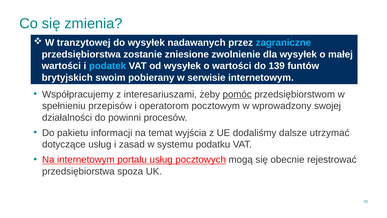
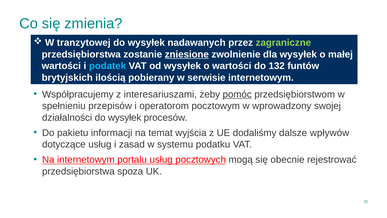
zagraniczne colour: light blue -> light green (283, 43)
zniesione underline: none -> present (187, 54)
139: 139 -> 132 (277, 66)
swoim: swoim -> ilością (110, 77)
działalności do powinni: powinni -> wysyłek (125, 117)
utrzymać: utrzymać -> wpływów (330, 133)
